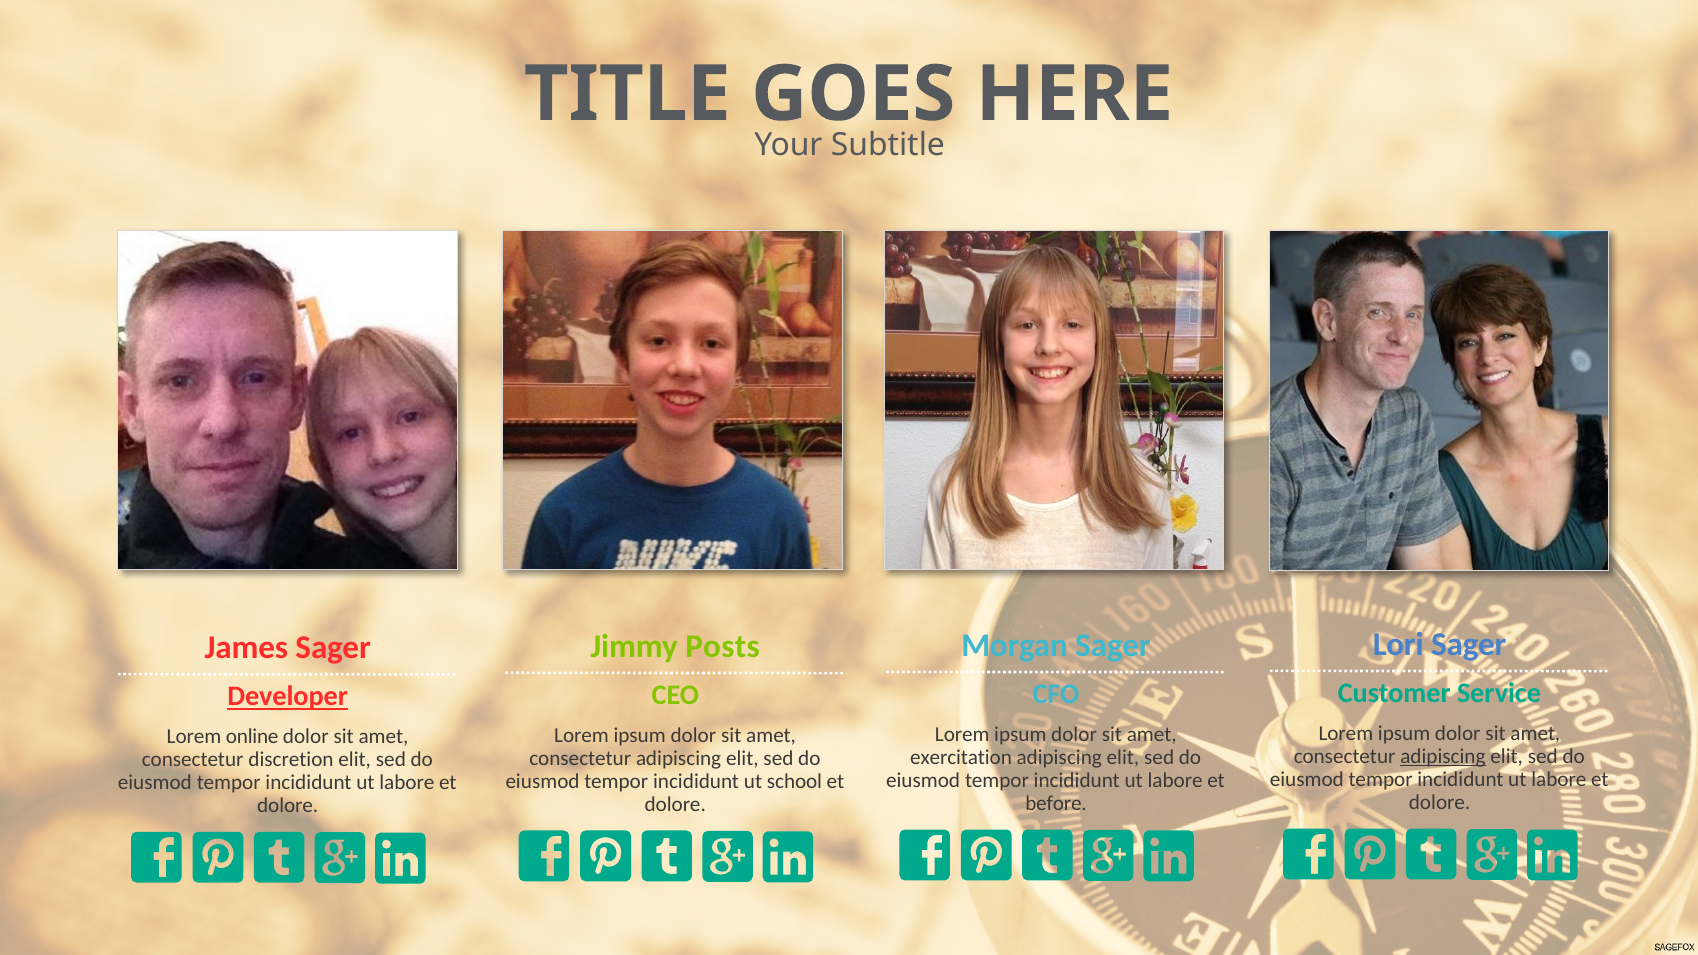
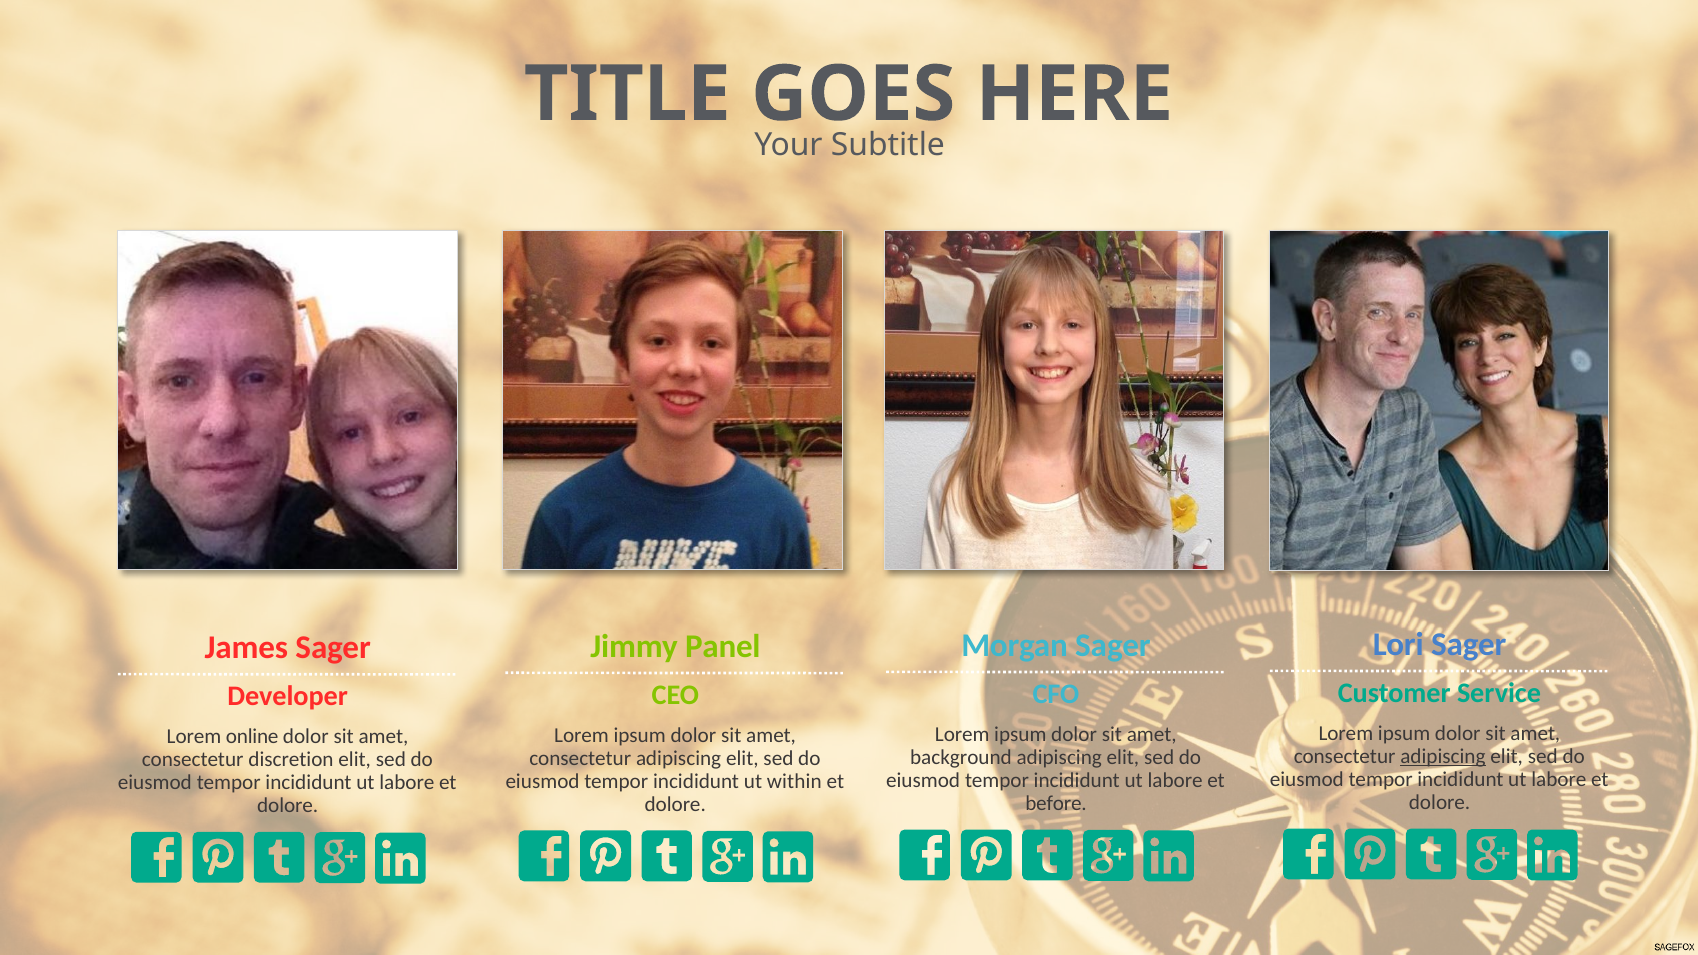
Posts: Posts -> Panel (723, 647)
Developer underline: present -> none (288, 697)
exercitation: exercitation -> background (961, 757)
school: school -> within (794, 781)
